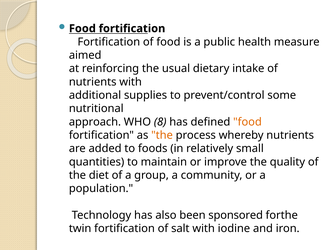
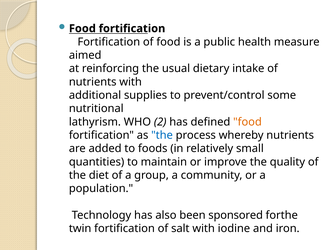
approach: approach -> lathyrism (95, 122)
8: 8 -> 2 (160, 122)
the colour: orange -> blue (162, 135)
